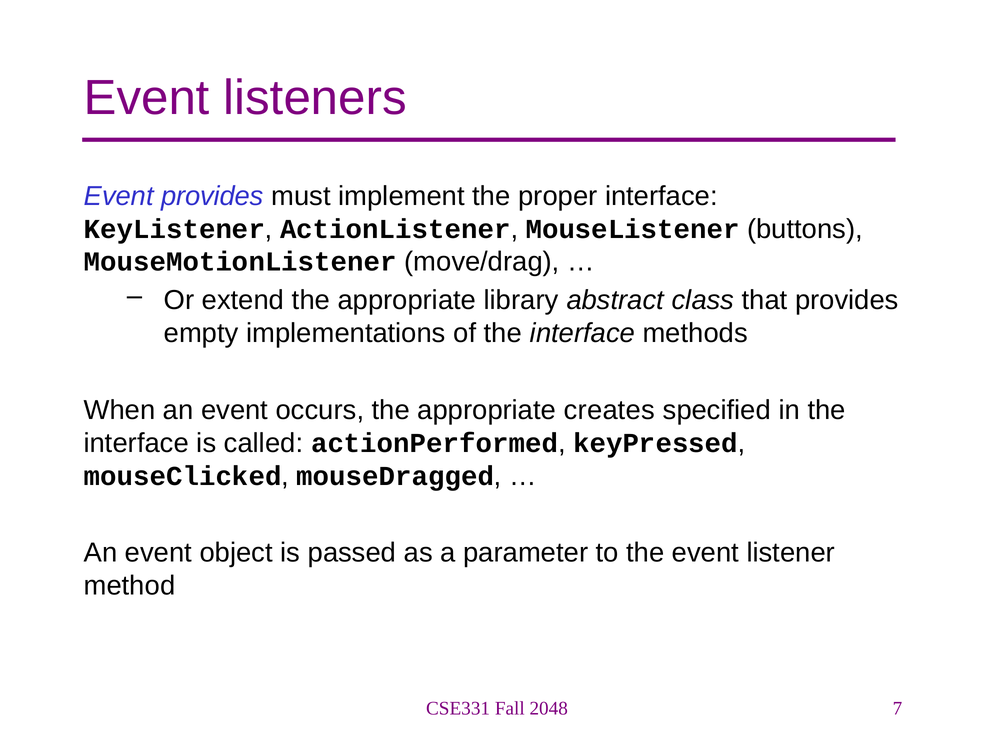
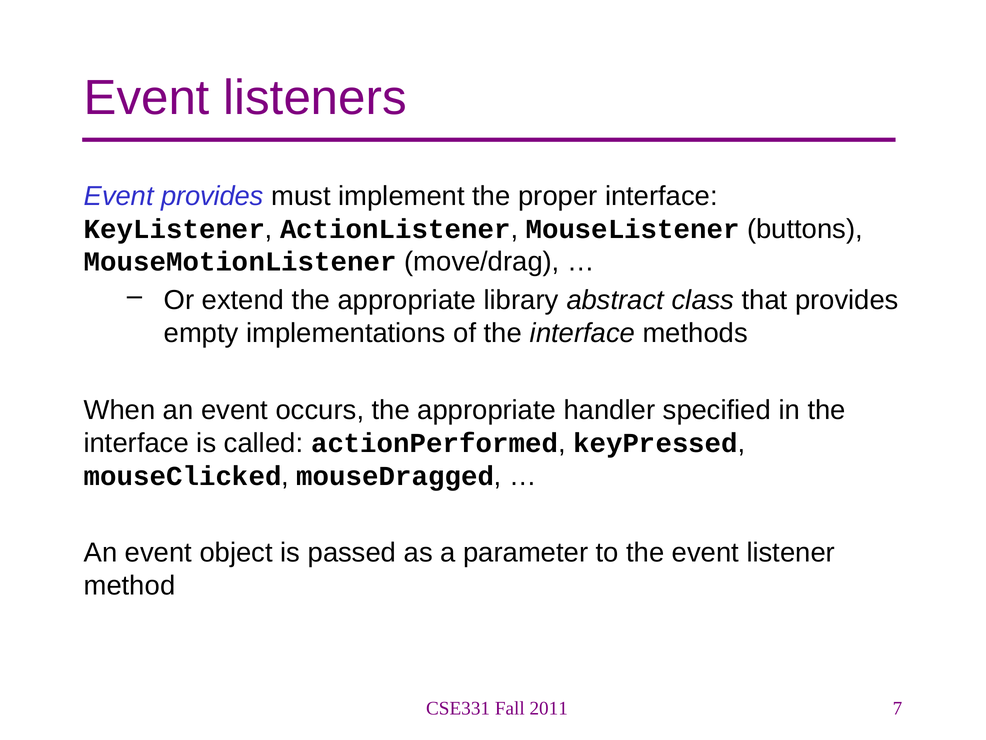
creates: creates -> handler (609, 410)
2048: 2048 -> 2011 (549, 708)
